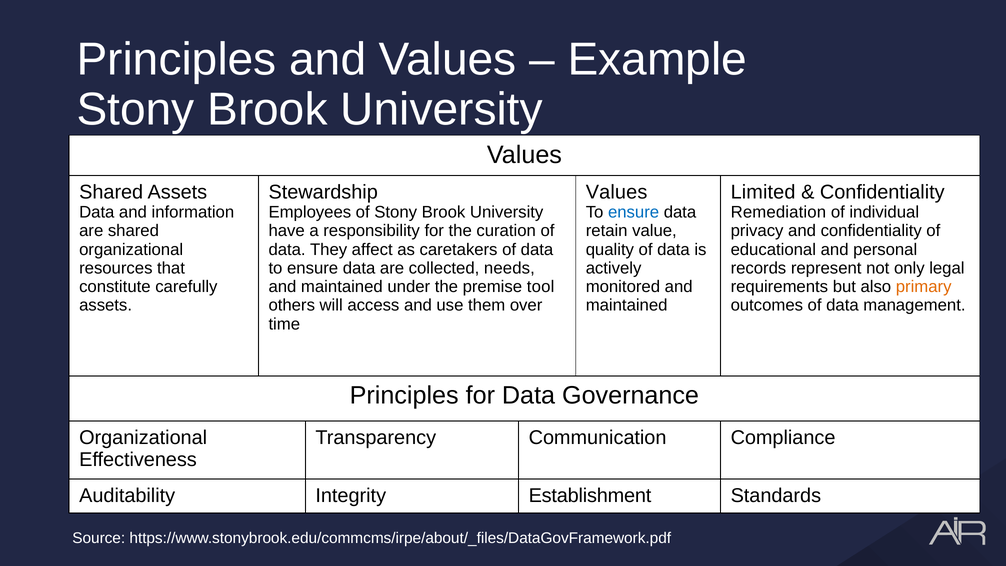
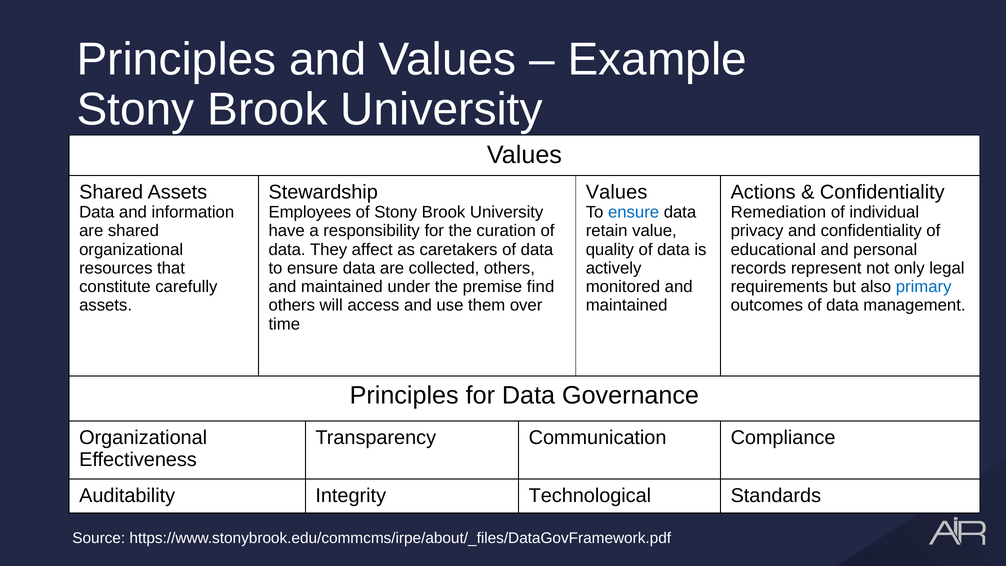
Limited: Limited -> Actions (763, 192)
collected needs: needs -> others (509, 268)
tool: tool -> find (541, 287)
primary colour: orange -> blue (924, 287)
Establishment: Establishment -> Technological (590, 495)
